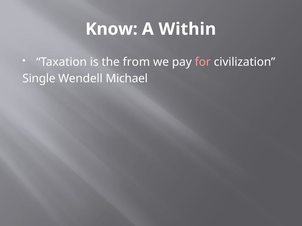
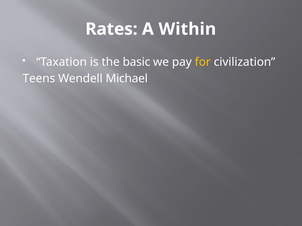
Know: Know -> Rates (111, 29)
from: from -> basic (136, 62)
for colour: pink -> yellow (203, 62)
Single: Single -> Teens (39, 79)
